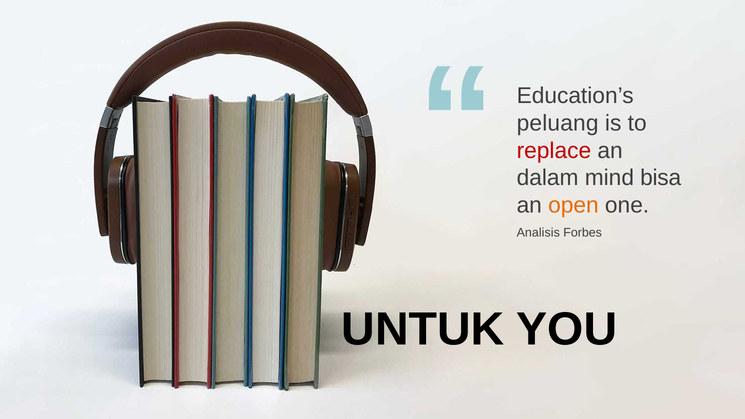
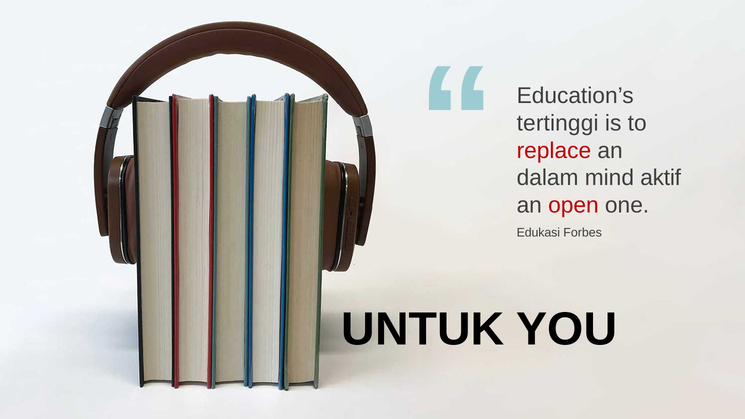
peluang: peluang -> tertinggi (558, 123)
bisa: bisa -> aktif (661, 178)
open colour: orange -> red (573, 205)
Analisis: Analisis -> Edukasi (538, 233)
